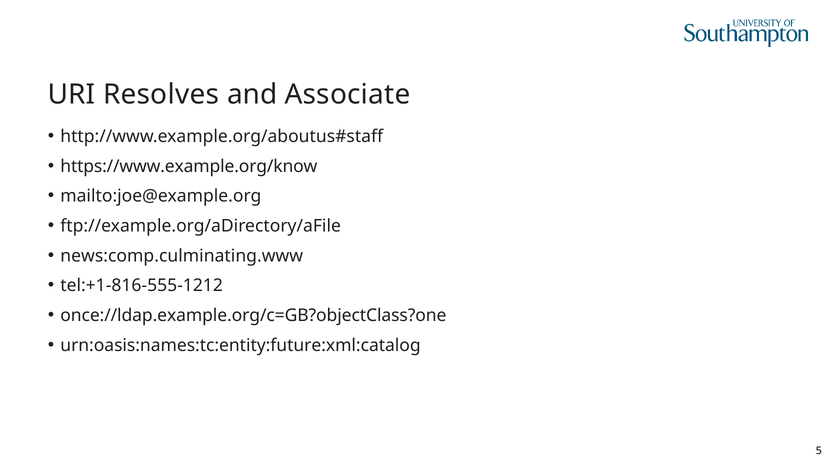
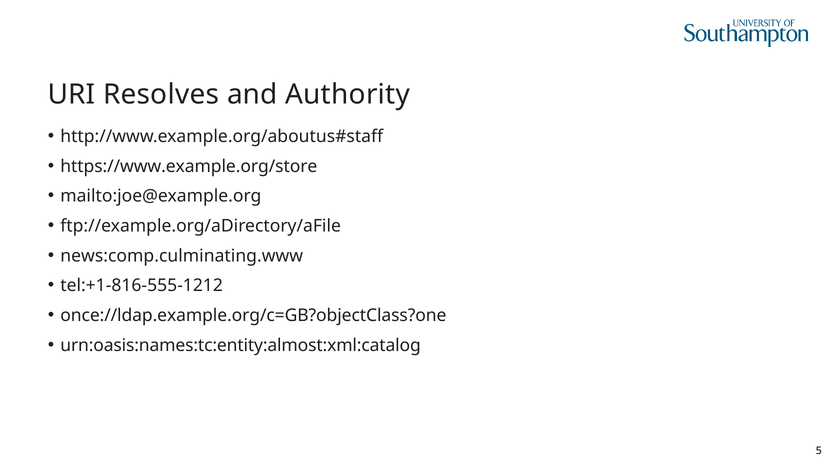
Associate: Associate -> Authority (348, 94)
https://www.example.org/know: https://www.example.org/know -> https://www.example.org/store (189, 166)
urn:oasis:names:tc:entity:future:xml:catalog: urn:oasis:names:tc:entity:future:xml:catalog -> urn:oasis:names:tc:entity:almost:xml:catalog (241, 345)
